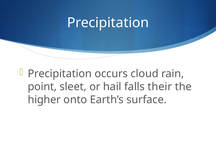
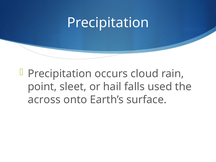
their: their -> used (160, 87)
higher: higher -> across (44, 100)
